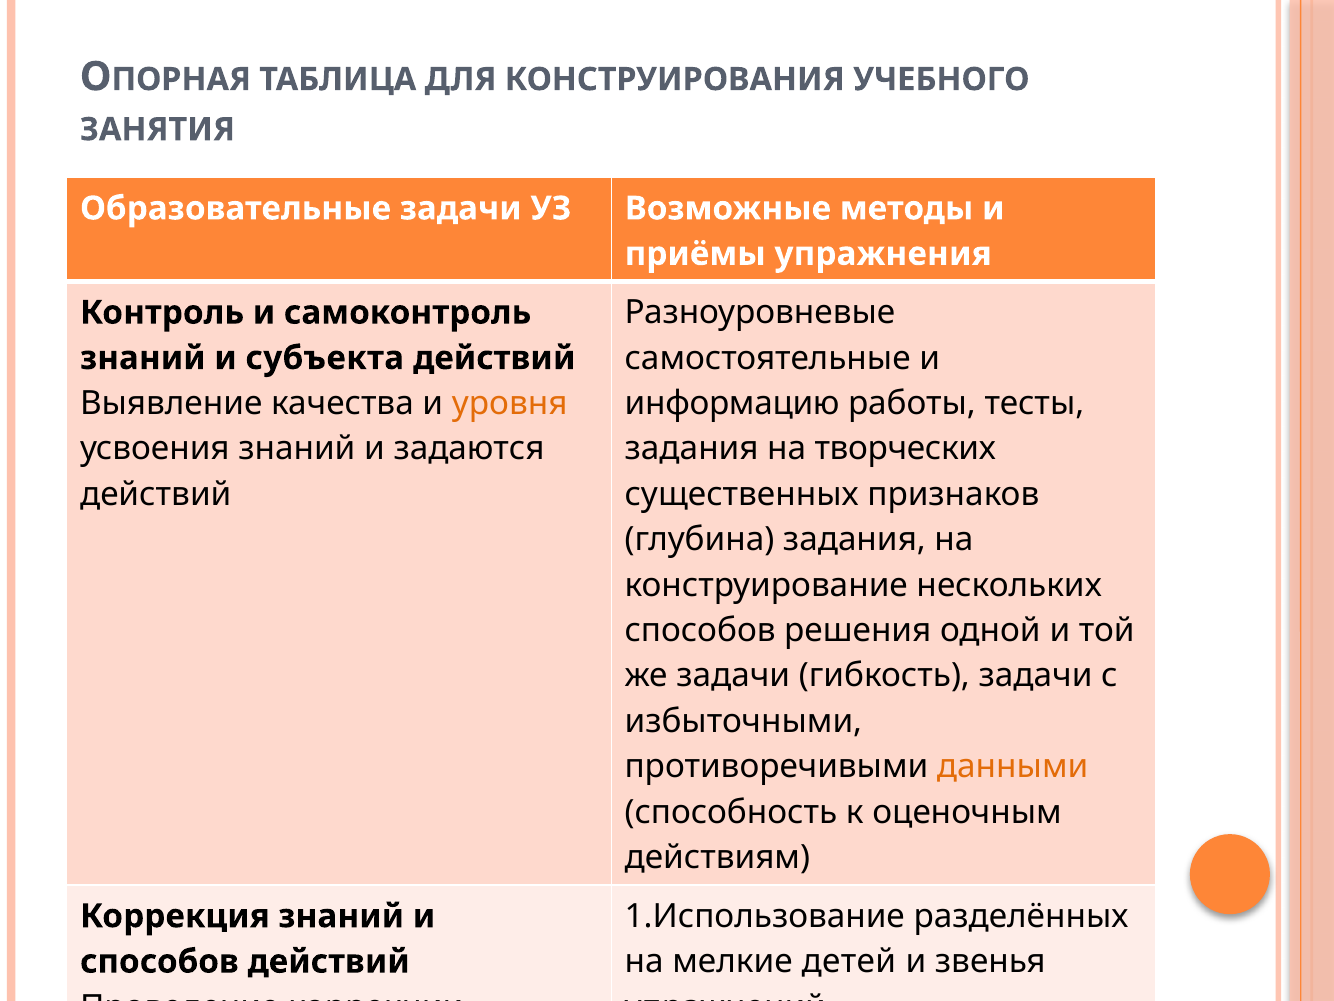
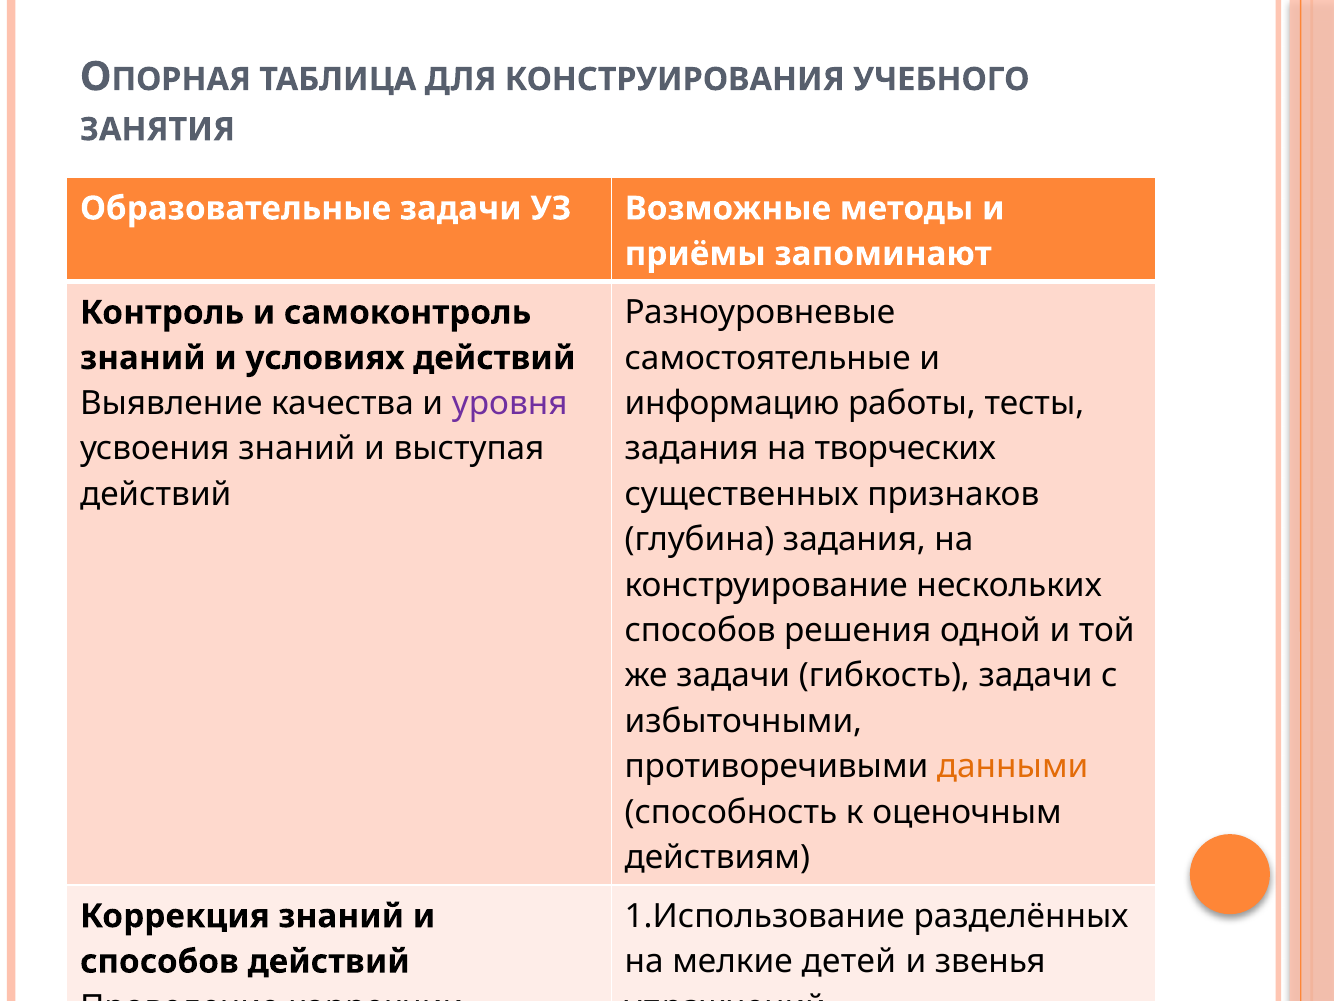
упражнения: упражнения -> запоминают (883, 254)
субъекта: субъекта -> условиях (325, 358)
уровня colour: orange -> purple (510, 403)
задаются: задаются -> выступая (469, 449)
